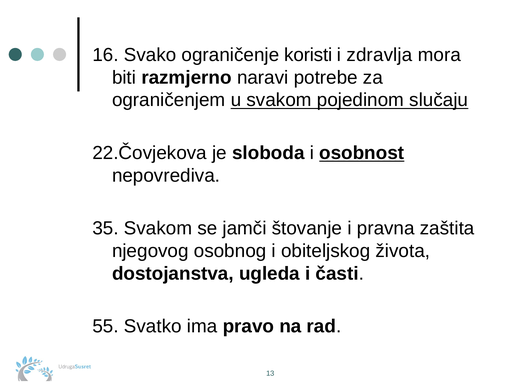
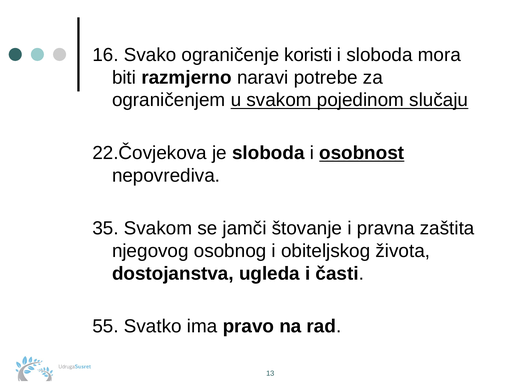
i zdravlja: zdravlja -> sloboda (379, 55)
